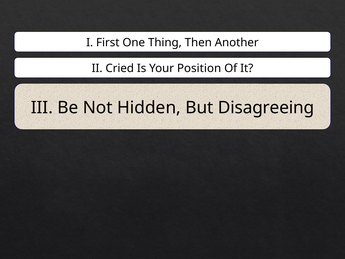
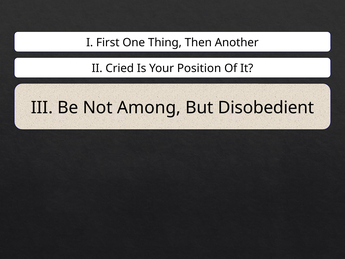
Hidden: Hidden -> Among (149, 108)
Disagreeing: Disagreeing -> Disobedient (266, 108)
